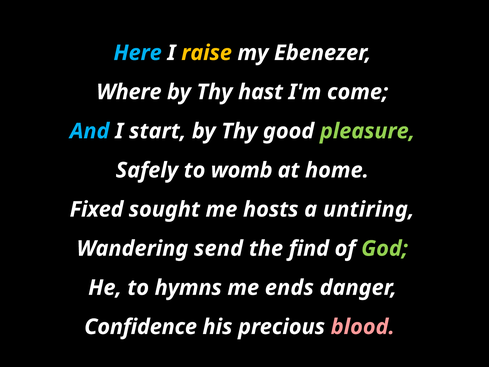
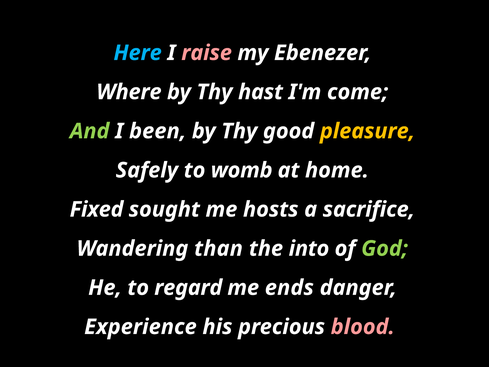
raise colour: yellow -> pink (207, 53)
And colour: light blue -> light green (90, 131)
start: start -> been (158, 131)
pleasure colour: light green -> yellow (367, 131)
untiring: untiring -> sacrifice (369, 209)
send: send -> than (219, 248)
find: find -> into (309, 248)
hymns: hymns -> regard (188, 288)
Confidence: Confidence -> Experience (140, 327)
